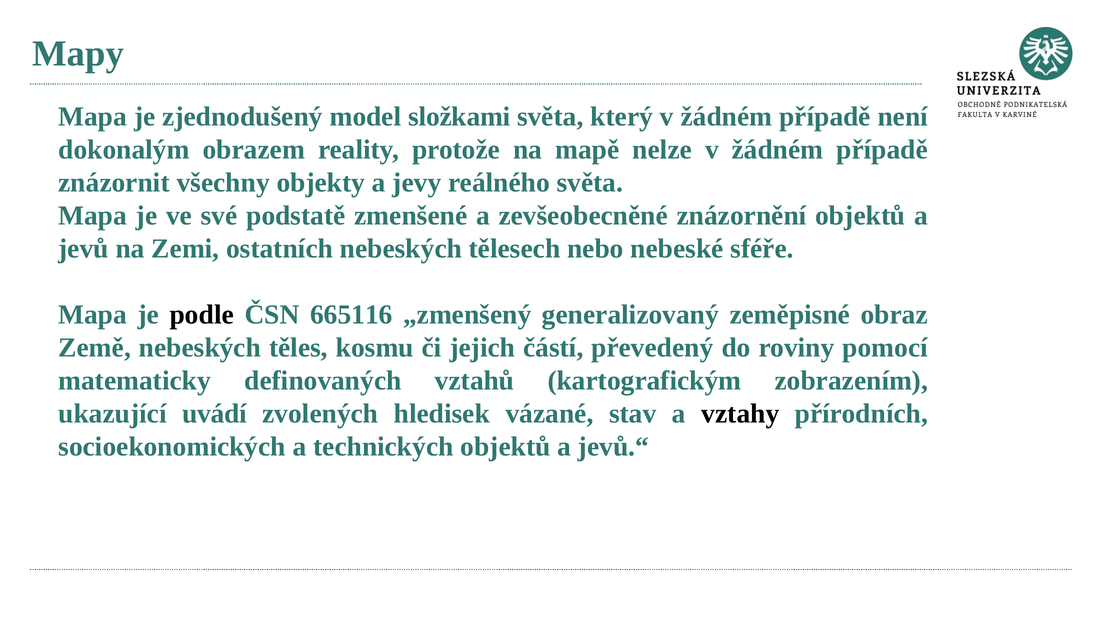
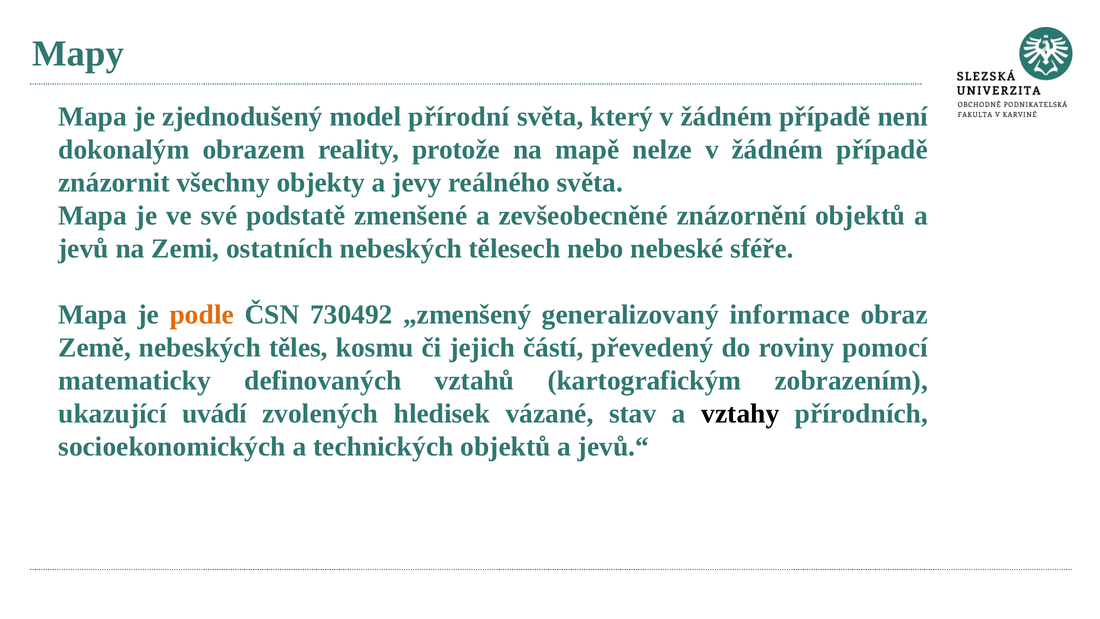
složkami: složkami -> přírodní (459, 117)
podle colour: black -> orange (202, 315)
665116: 665116 -> 730492 (351, 315)
zeměpisné: zeměpisné -> informace (790, 315)
